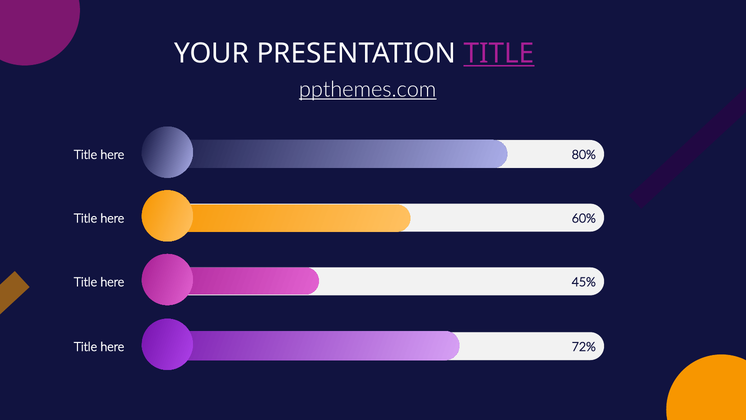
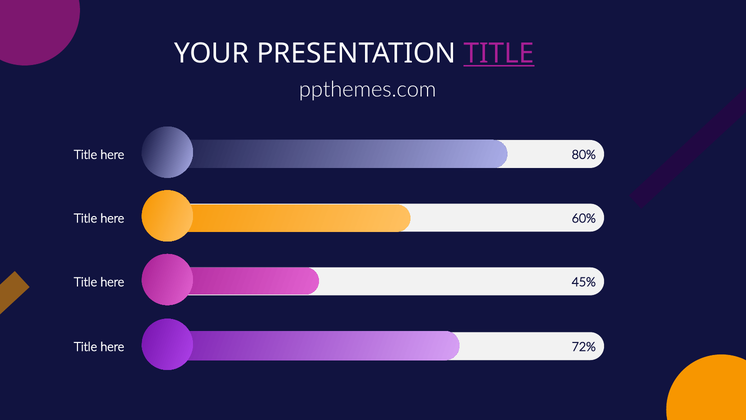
ppthemes.com underline: present -> none (368, 89)
